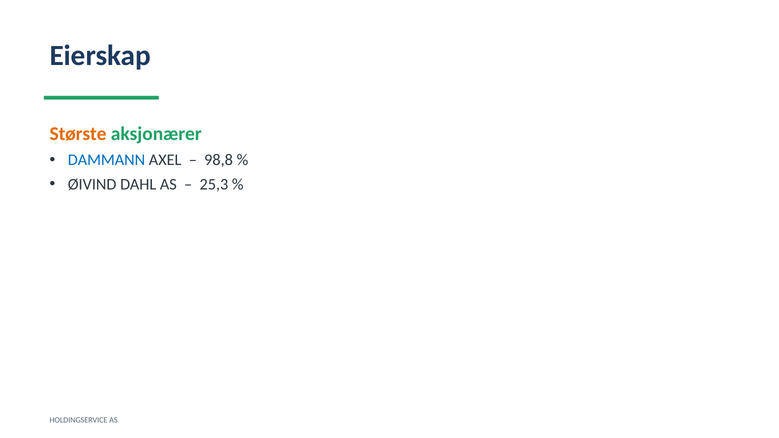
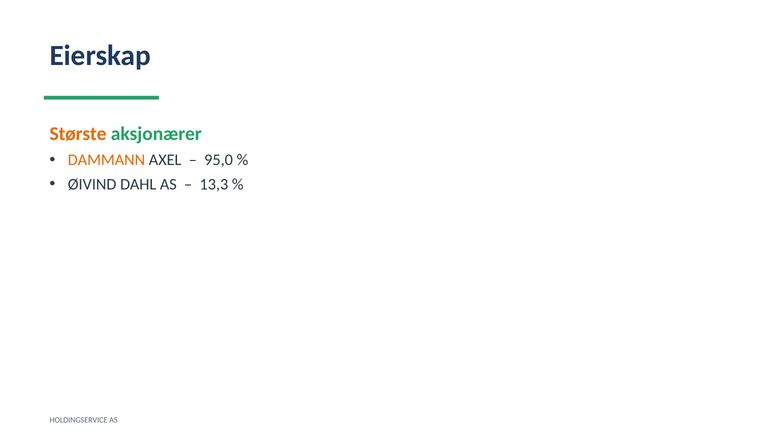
DAMMANN colour: blue -> orange (106, 160)
98,8: 98,8 -> 95,0 (219, 160)
25,3: 25,3 -> 13,3 (214, 185)
